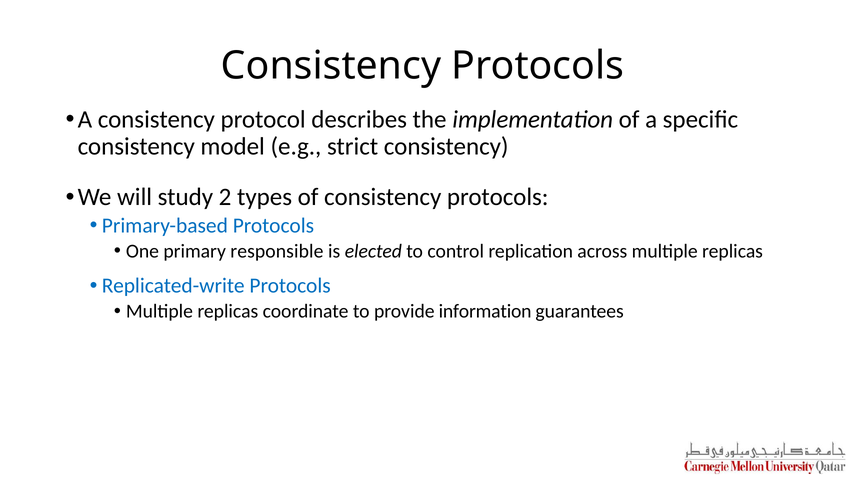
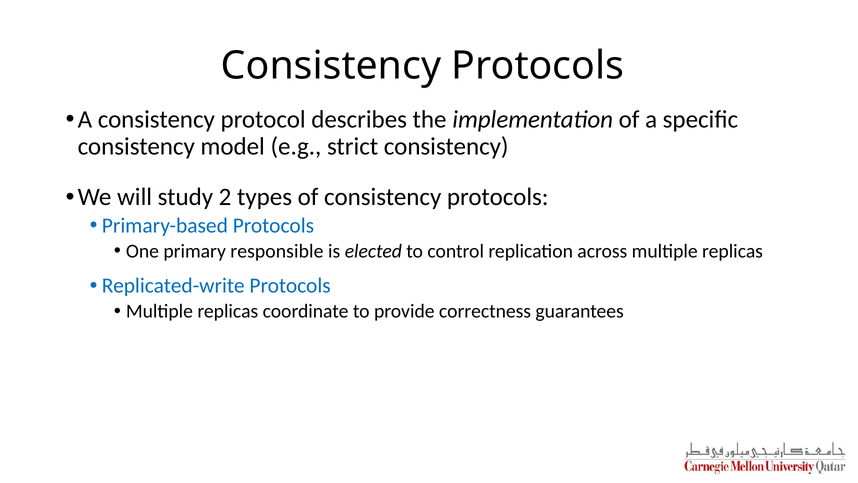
information: information -> correctness (485, 311)
